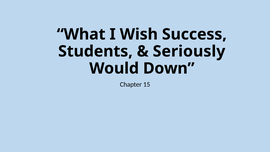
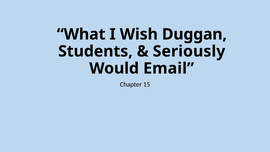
Success: Success -> Duggan (194, 34)
Down: Down -> Email (169, 68)
